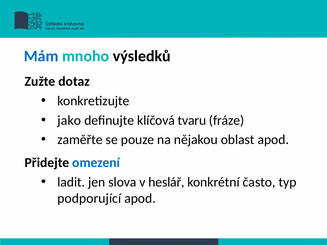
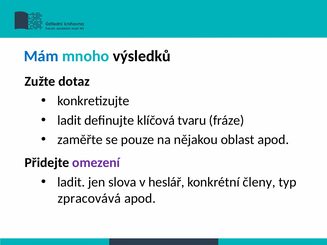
jako: jako -> ladit (69, 120)
omezení colour: blue -> purple (96, 163)
často: často -> členy (259, 182)
podporující: podporující -> zpracovává (89, 199)
